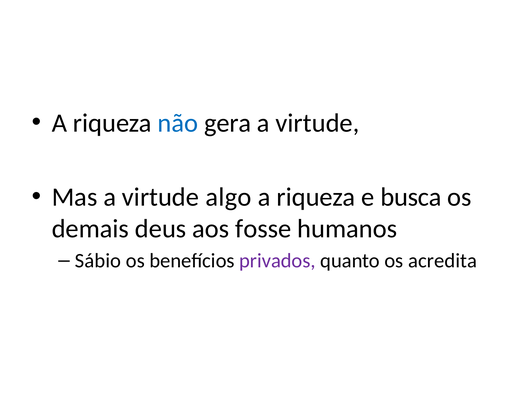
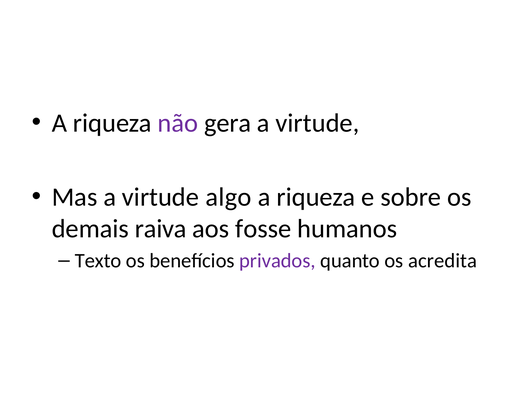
não colour: blue -> purple (178, 123)
busca: busca -> sobre (411, 197)
deus: deus -> raiva (161, 229)
Sábio: Sábio -> Texto (98, 261)
